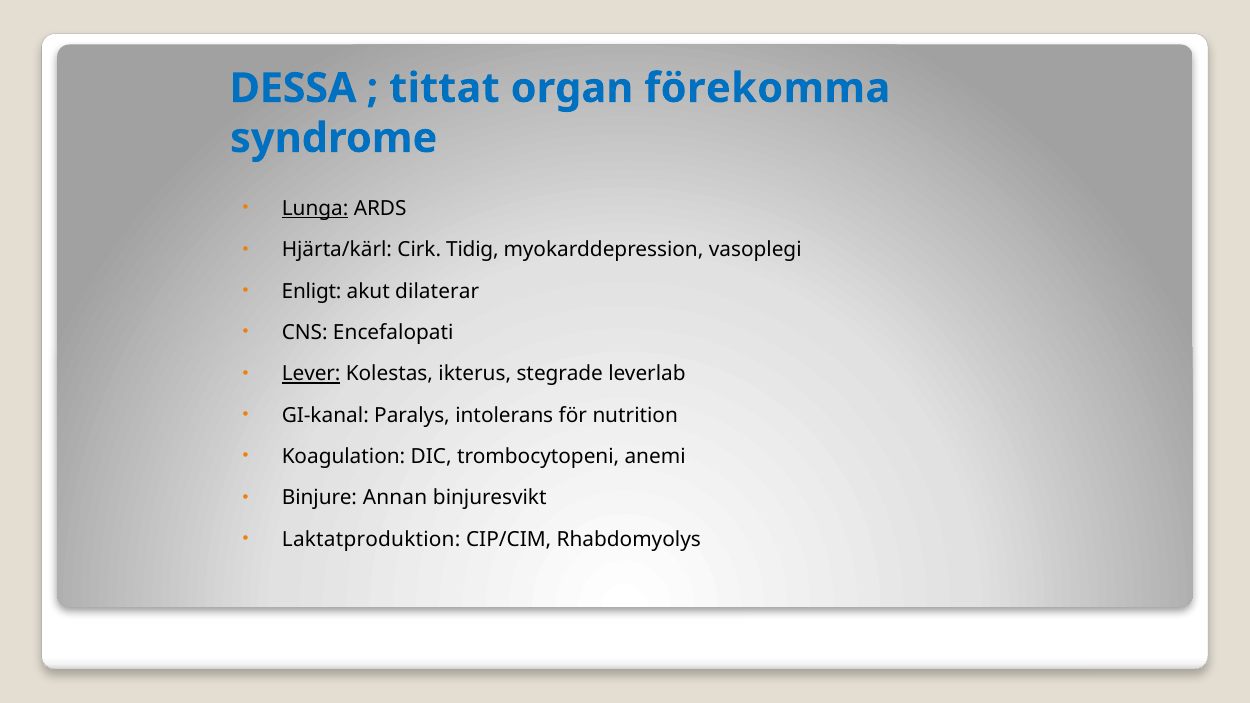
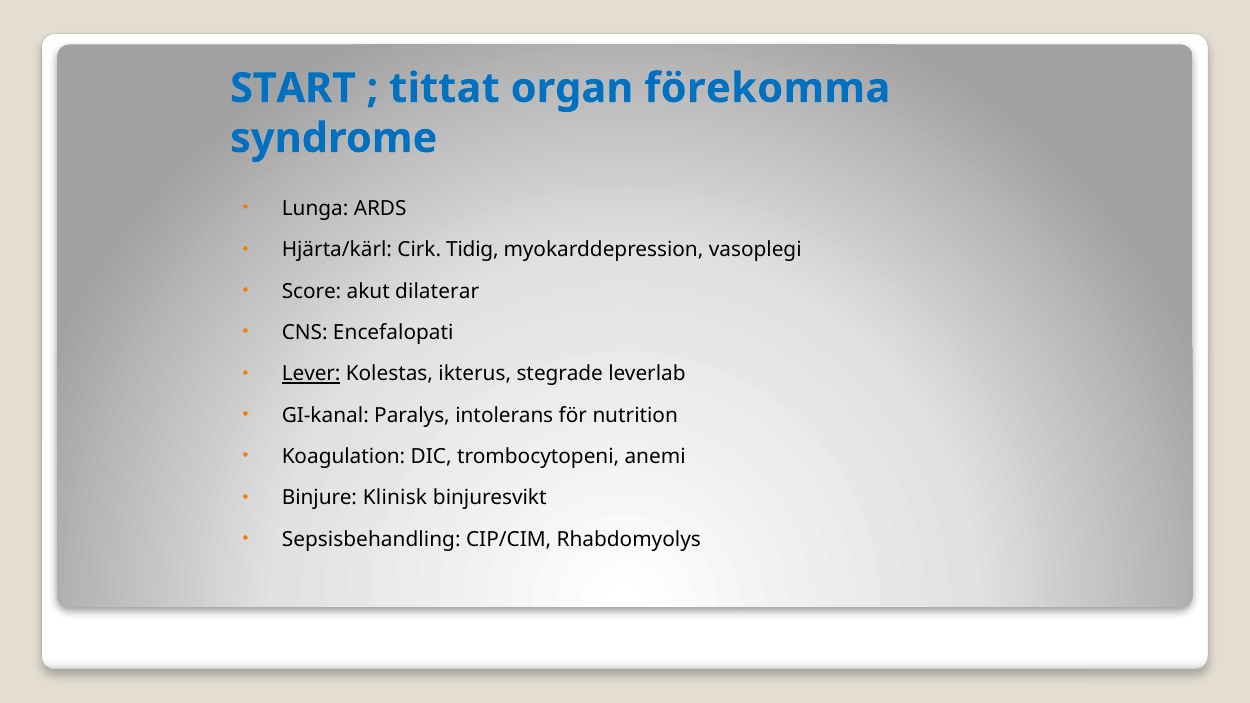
DESSA: DESSA -> START (293, 88)
Lunga underline: present -> none (315, 209)
Enligt: Enligt -> Score (312, 291)
Annan: Annan -> Klinisk (395, 498)
Laktatproduktion: Laktatproduktion -> Sepsisbehandling (371, 539)
